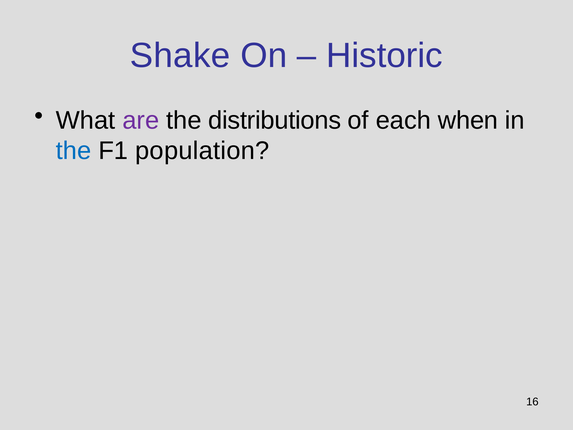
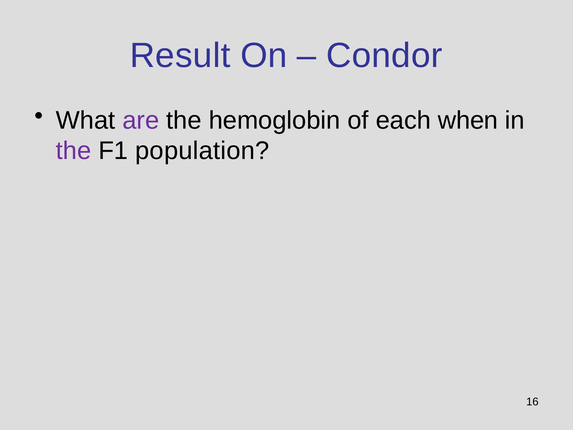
Shake: Shake -> Result (180, 55)
Historic: Historic -> Condor (384, 55)
distributions: distributions -> hemoglobin (275, 120)
the colour: blue -> purple (74, 151)
